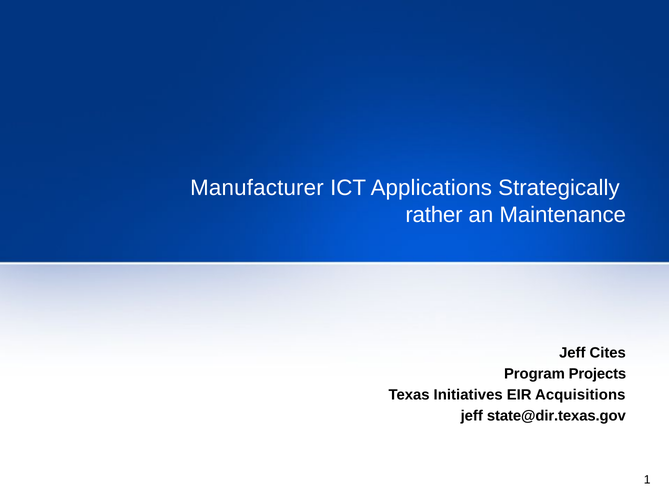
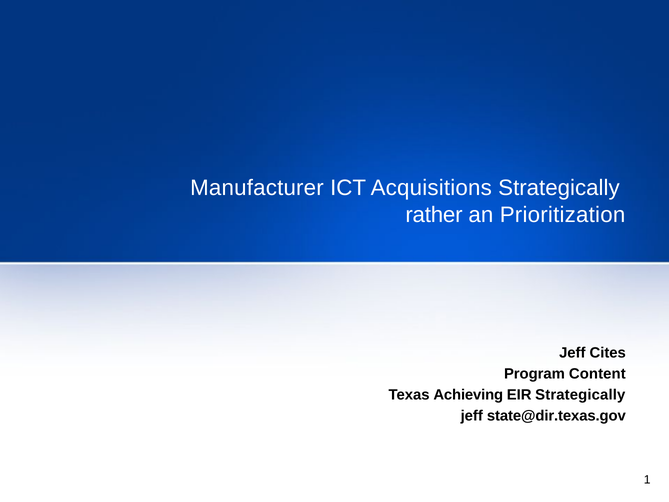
Applications: Applications -> Acquisitions (431, 188)
Maintenance: Maintenance -> Prioritization (563, 215)
Projects: Projects -> Content (597, 374)
Initiatives: Initiatives -> Achieving (468, 395)
EIR Acquisitions: Acquisitions -> Strategically (580, 395)
